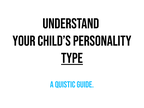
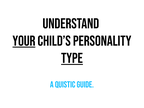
Your underline: none -> present (24, 41)
